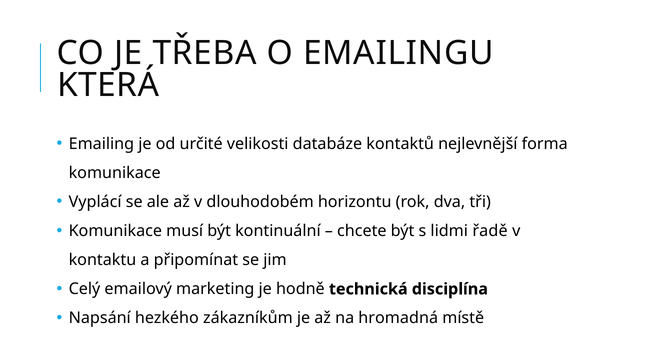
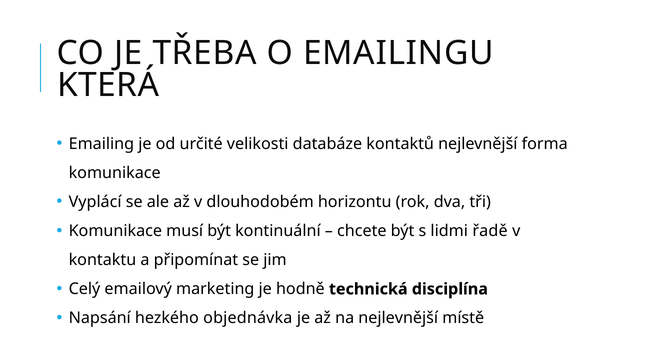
zákazníkům: zákazníkům -> objednávka (248, 318)
na hromadná: hromadná -> nejlevnější (398, 318)
